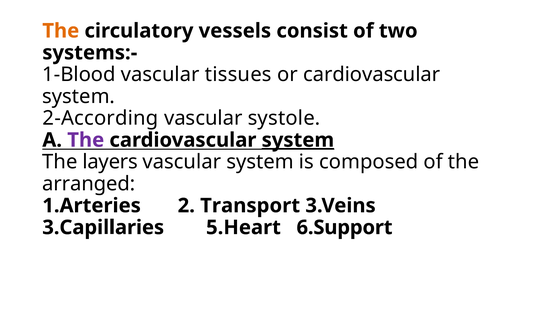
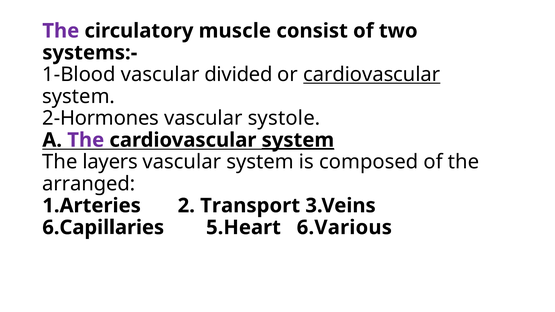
The colour: orange -> purple (61, 31)
vessels: vessels -> muscle (235, 31)
tissues: tissues -> divided (239, 75)
cardiovascular underline: none -> present (372, 75)
2-According: 2-According -> 2-Hormones (101, 118)
3.Capillaries: 3.Capillaries -> 6.Capillaries (103, 228)
6.Support: 6.Support -> 6.Various (344, 228)
